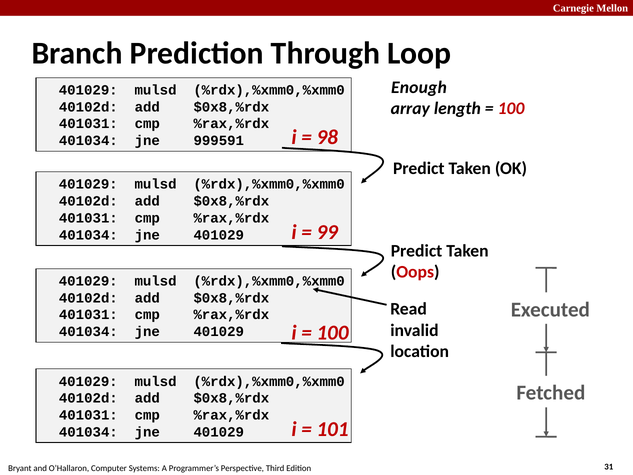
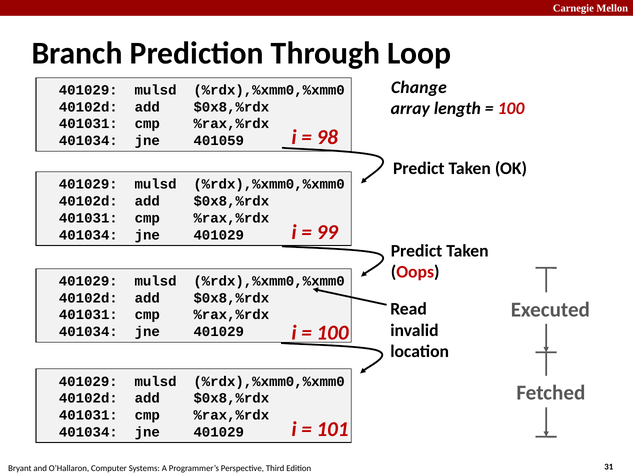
Enough: Enough -> Change (419, 87)
999591: 999591 -> 401059 (219, 141)
